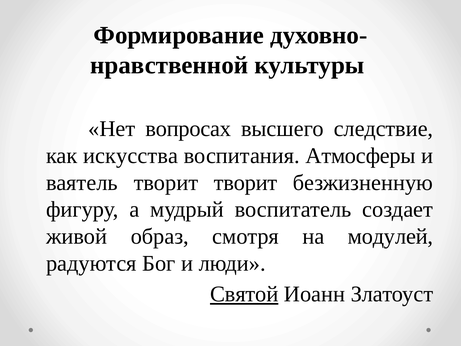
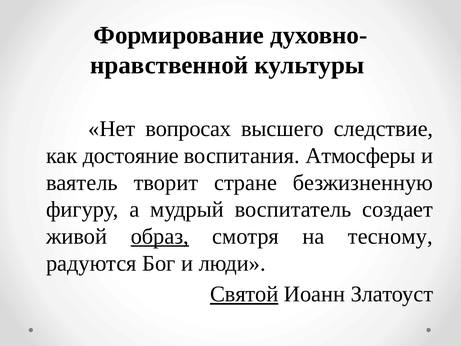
искусства: искусства -> достояние (131, 156)
творит творит: творит -> стране (246, 183)
образ underline: none -> present (160, 236)
модулей: модулей -> тесному (390, 236)
